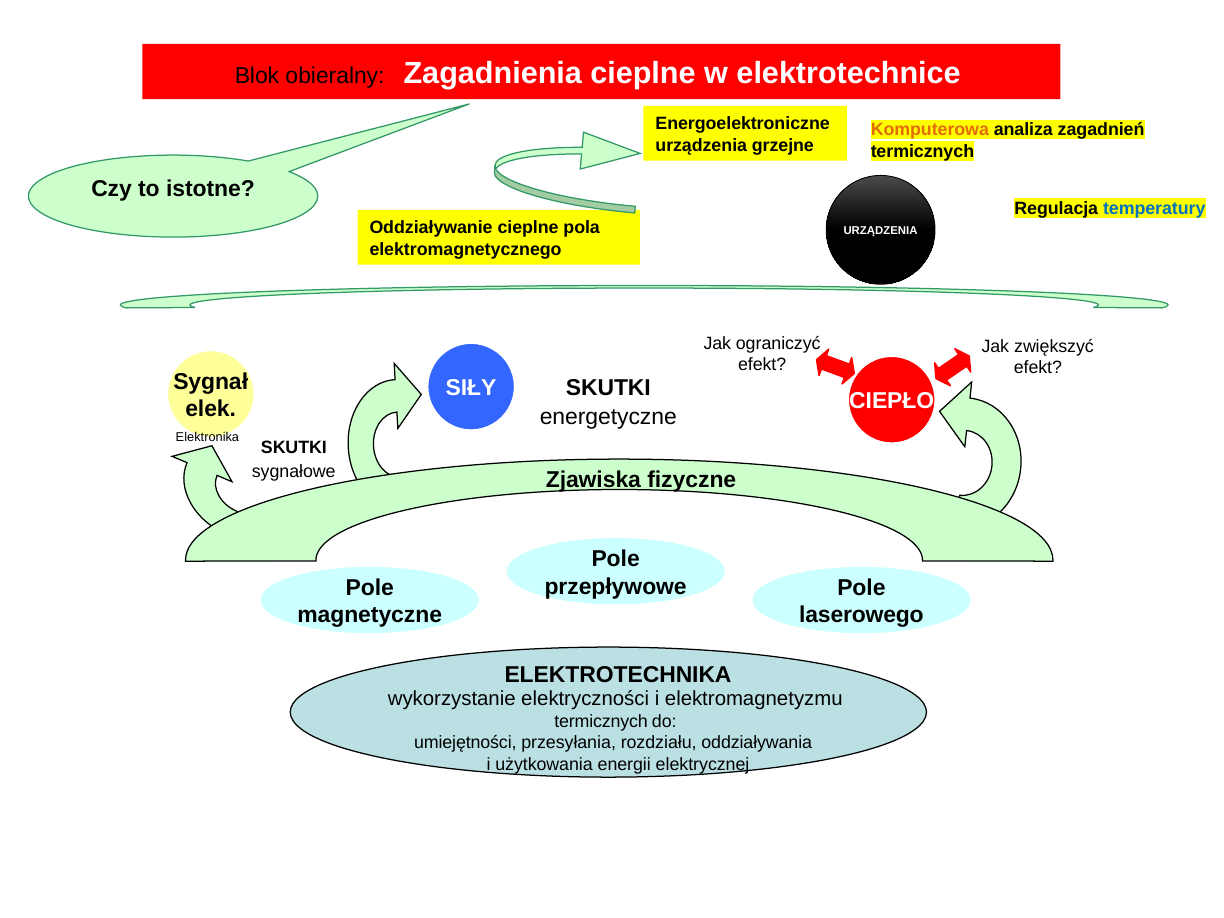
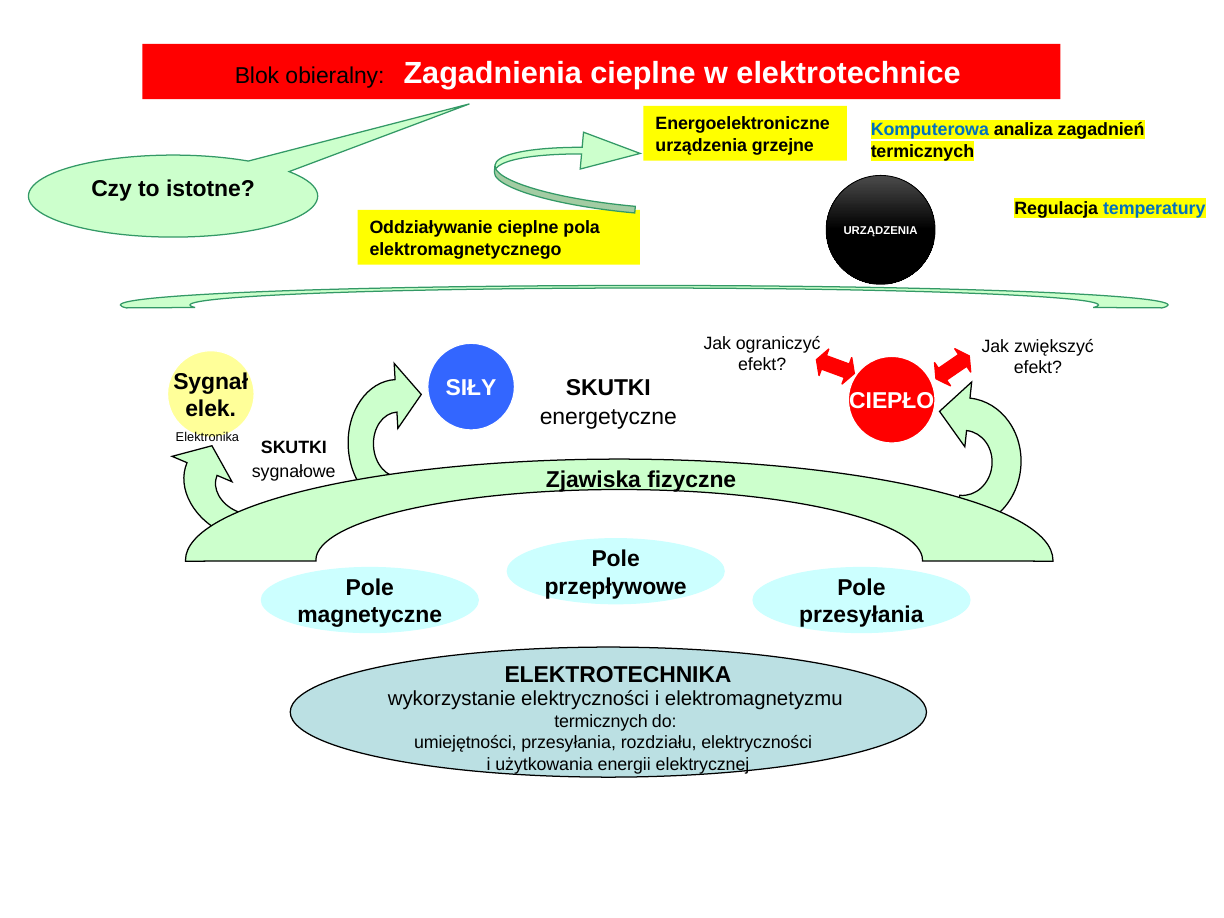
Komputerowa colour: orange -> blue (930, 130)
laserowego: laserowego -> przesyłania (861, 615)
rozdziału oddziaływania: oddziaływania -> elektryczności (757, 743)
